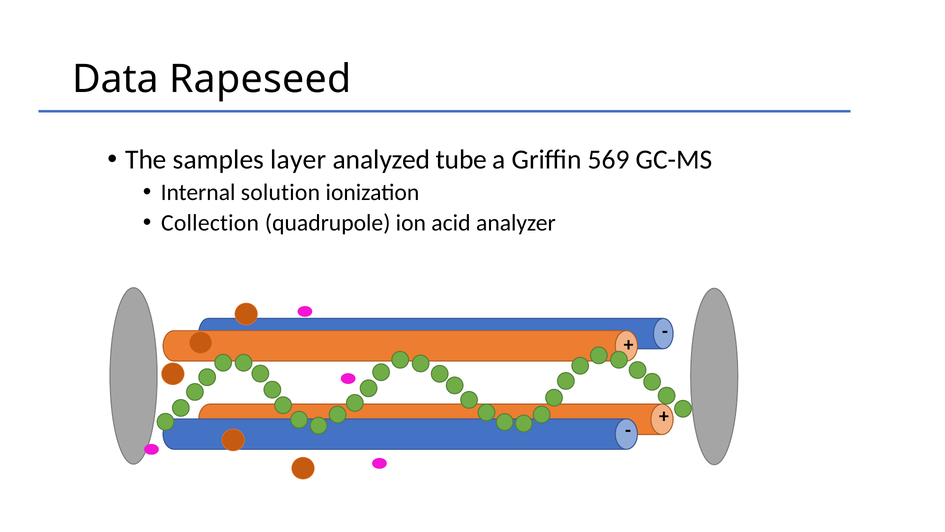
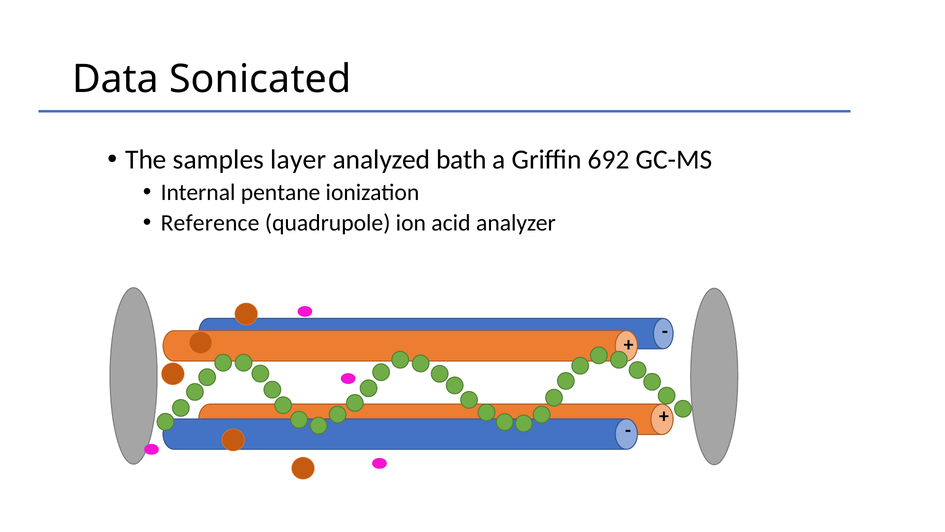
Rapeseed: Rapeseed -> Sonicated (260, 79)
tube: tube -> bath (461, 160)
569: 569 -> 692 (609, 160)
solution: solution -> pentane (281, 192)
Collection: Collection -> Reference (210, 223)
